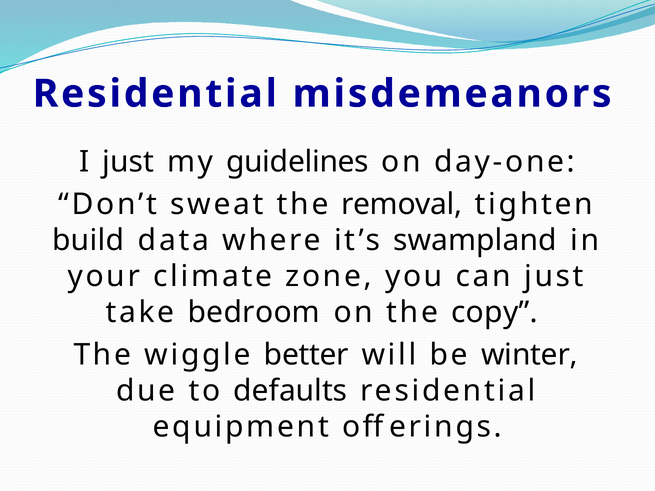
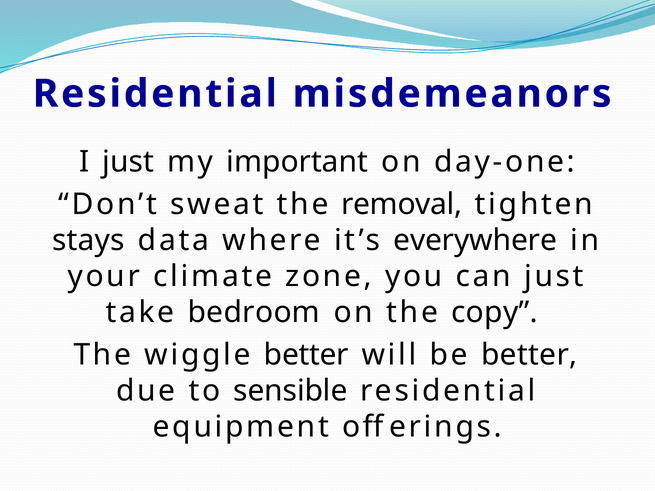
guidelines: guidelines -> important (297, 162)
build: build -> stays (88, 241)
swampland: swampland -> everywhere (475, 241)
be winter: winter -> better (529, 355)
defaults: defaults -> sensible (290, 391)
